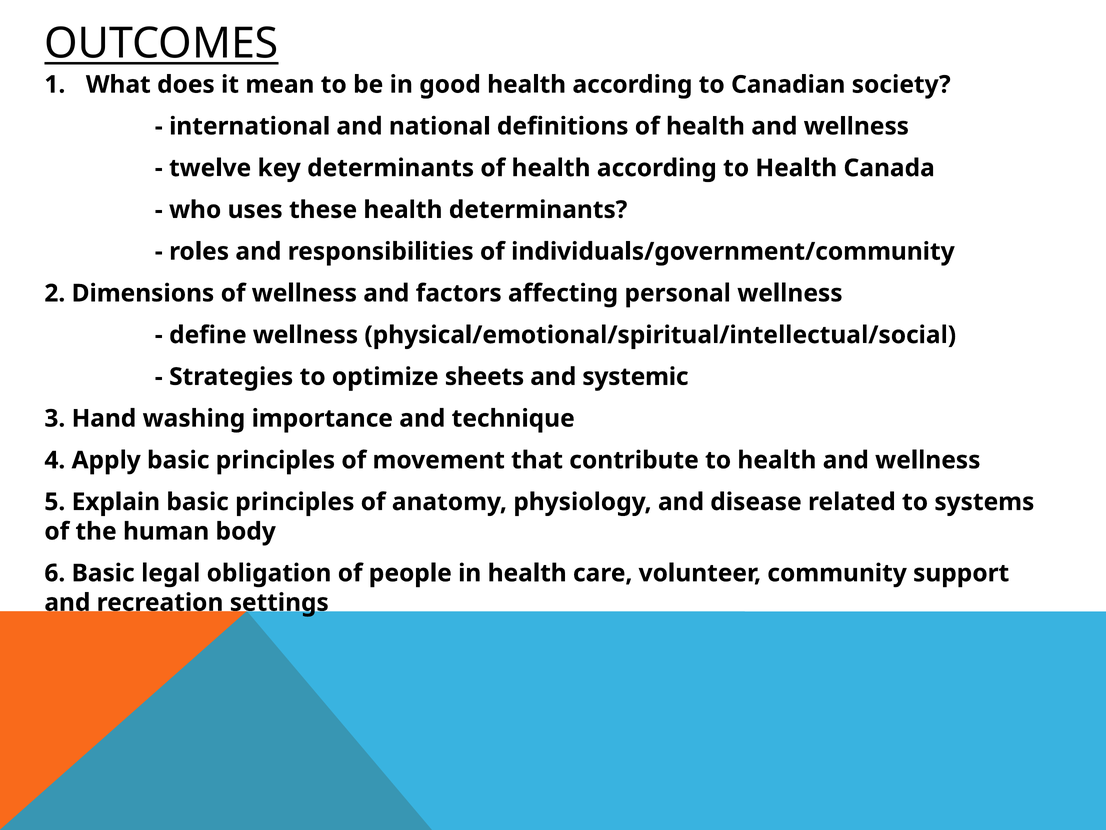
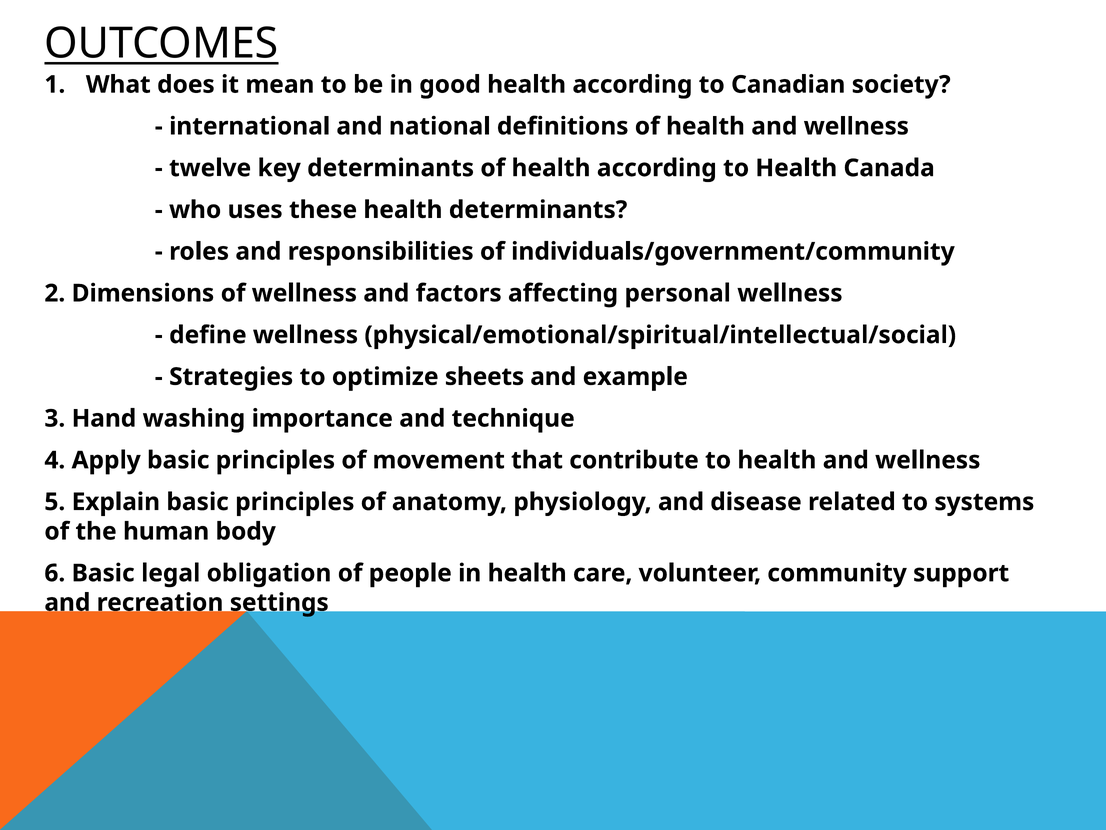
systemic: systemic -> example (635, 377)
